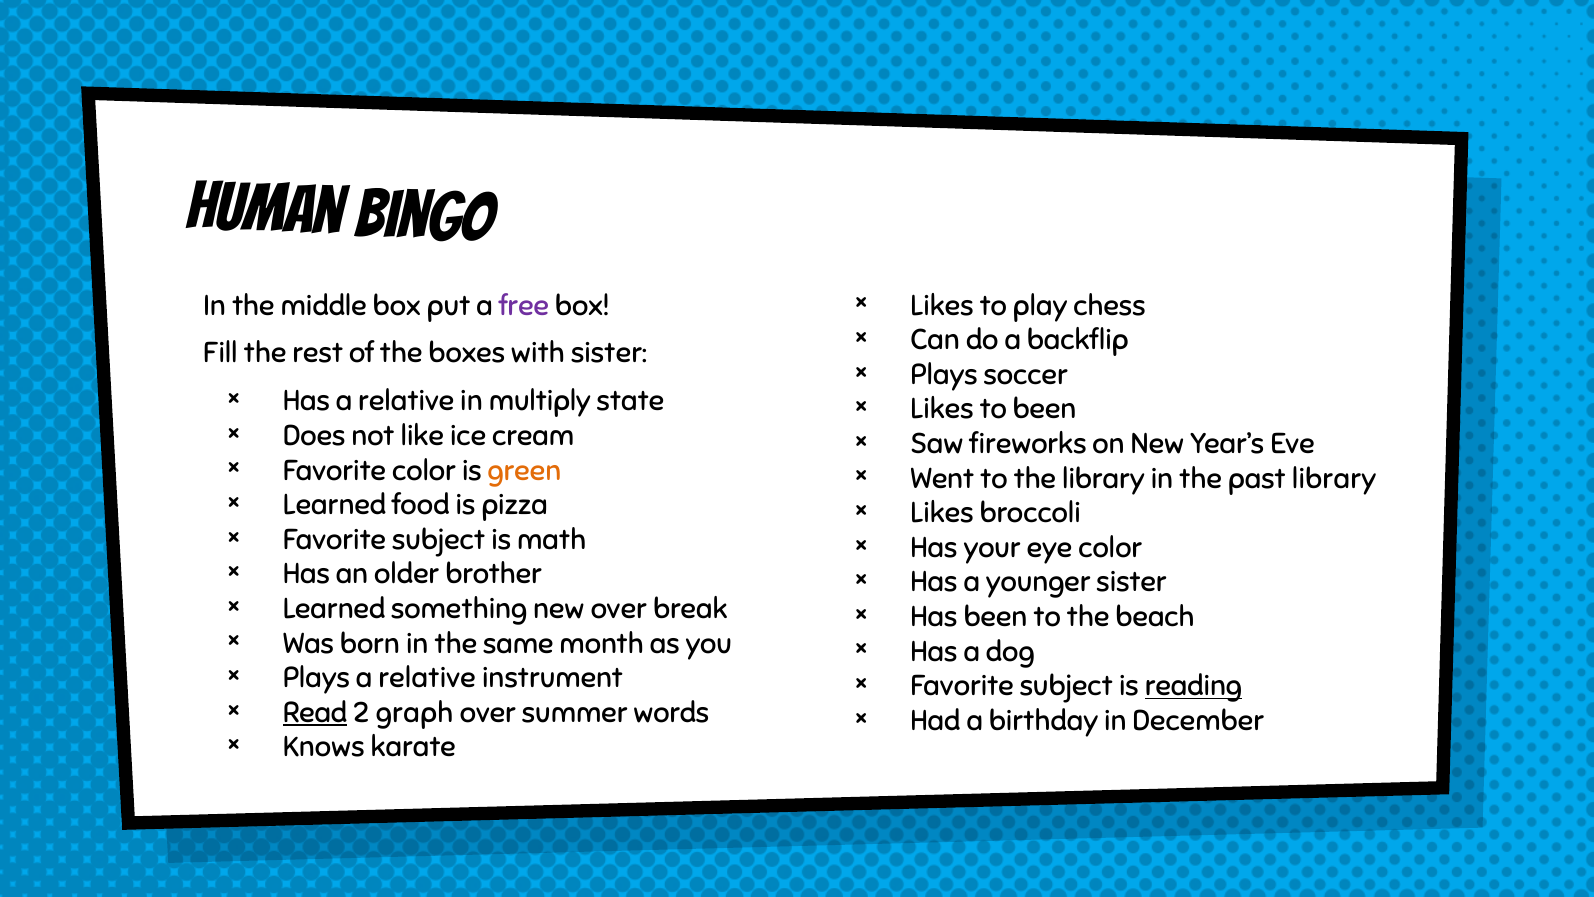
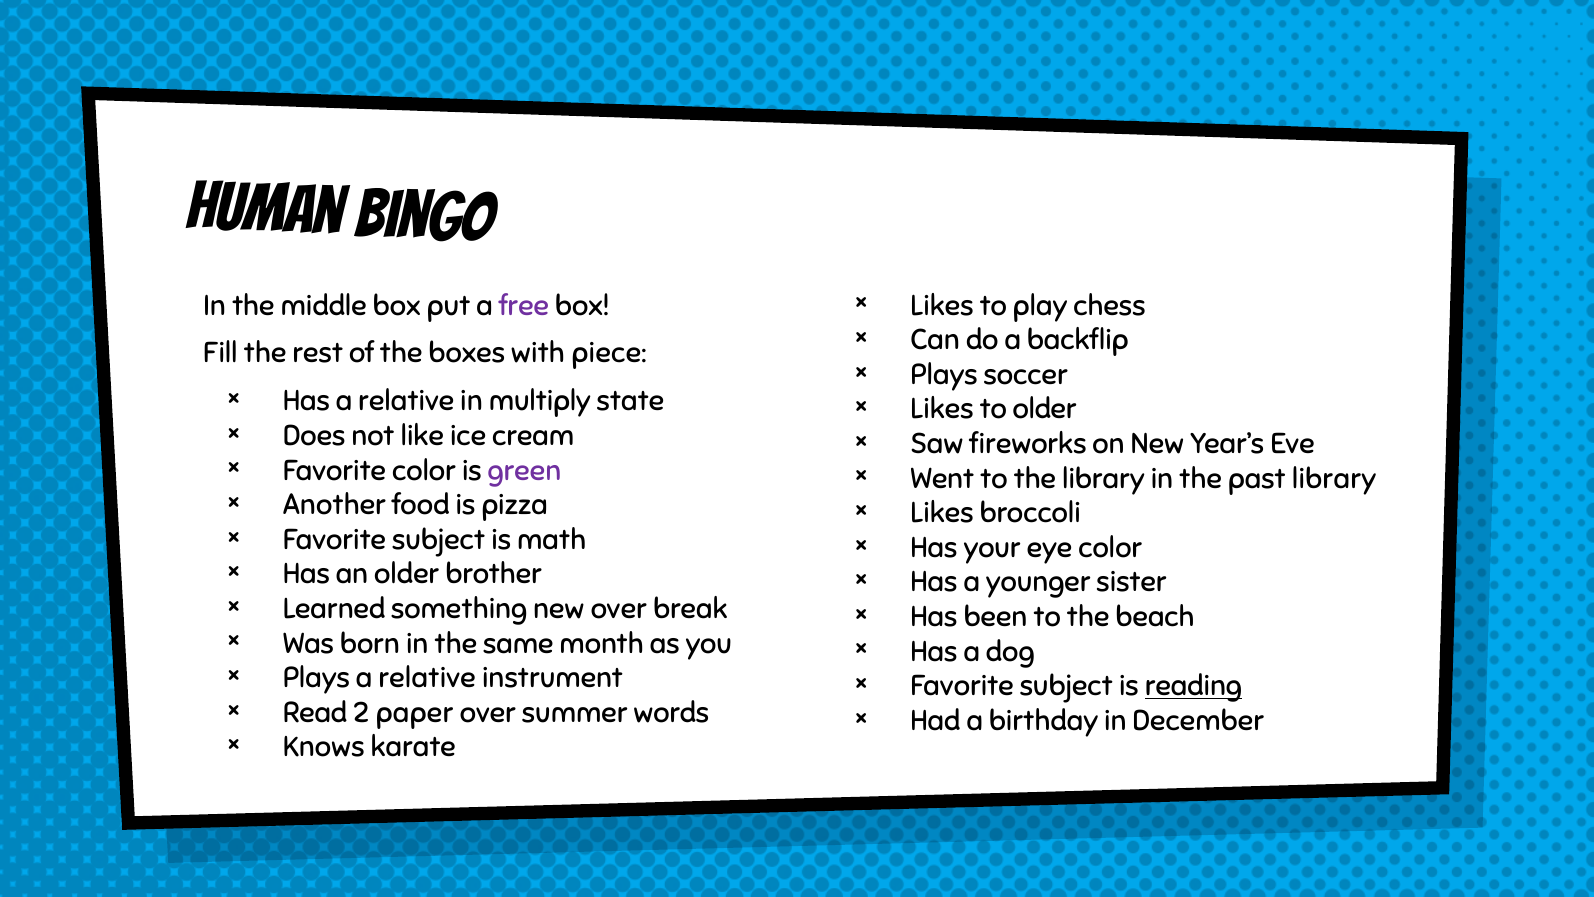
with sister: sister -> piece (609, 353)
to been: been -> older (1045, 409)
green colour: orange -> purple (524, 470)
Learned: Learned -> Another (334, 505)
Read underline: present -> none (315, 712)
graph: graph -> paper (415, 712)
